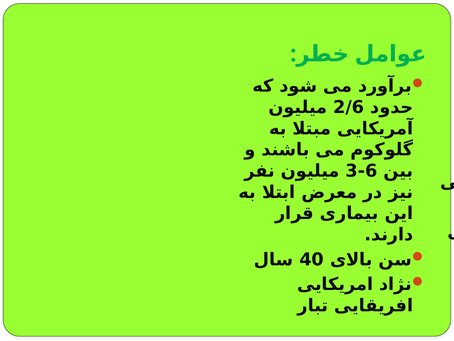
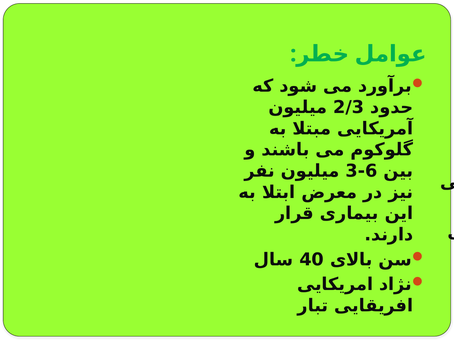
2/6: 2/6 -> 2/3 (349, 107)
